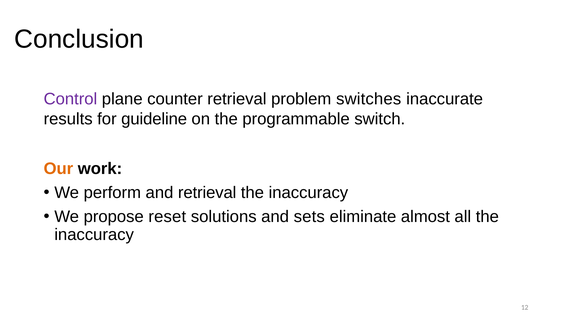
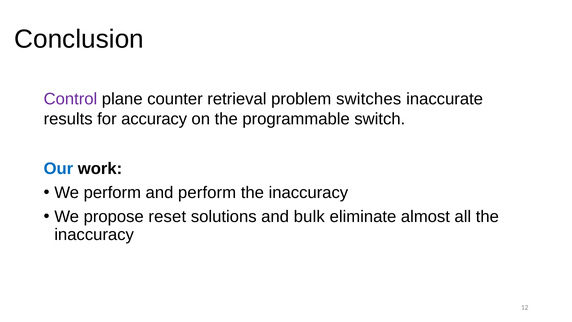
guideline: guideline -> accuracy (154, 119)
Our colour: orange -> blue (58, 169)
and retrieval: retrieval -> perform (207, 192)
sets: sets -> bulk (309, 216)
